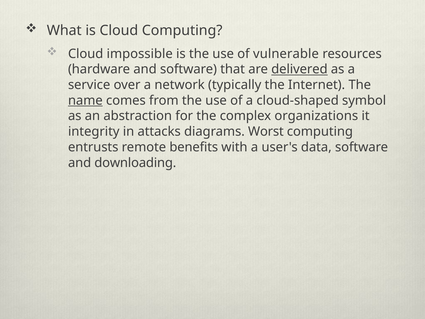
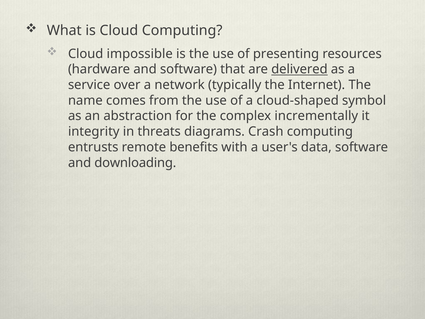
vulnerable: vulnerable -> presenting (286, 54)
name underline: present -> none (85, 100)
organizations: organizations -> incrementally (316, 116)
attacks: attacks -> threats (159, 131)
Worst: Worst -> Crash (266, 131)
